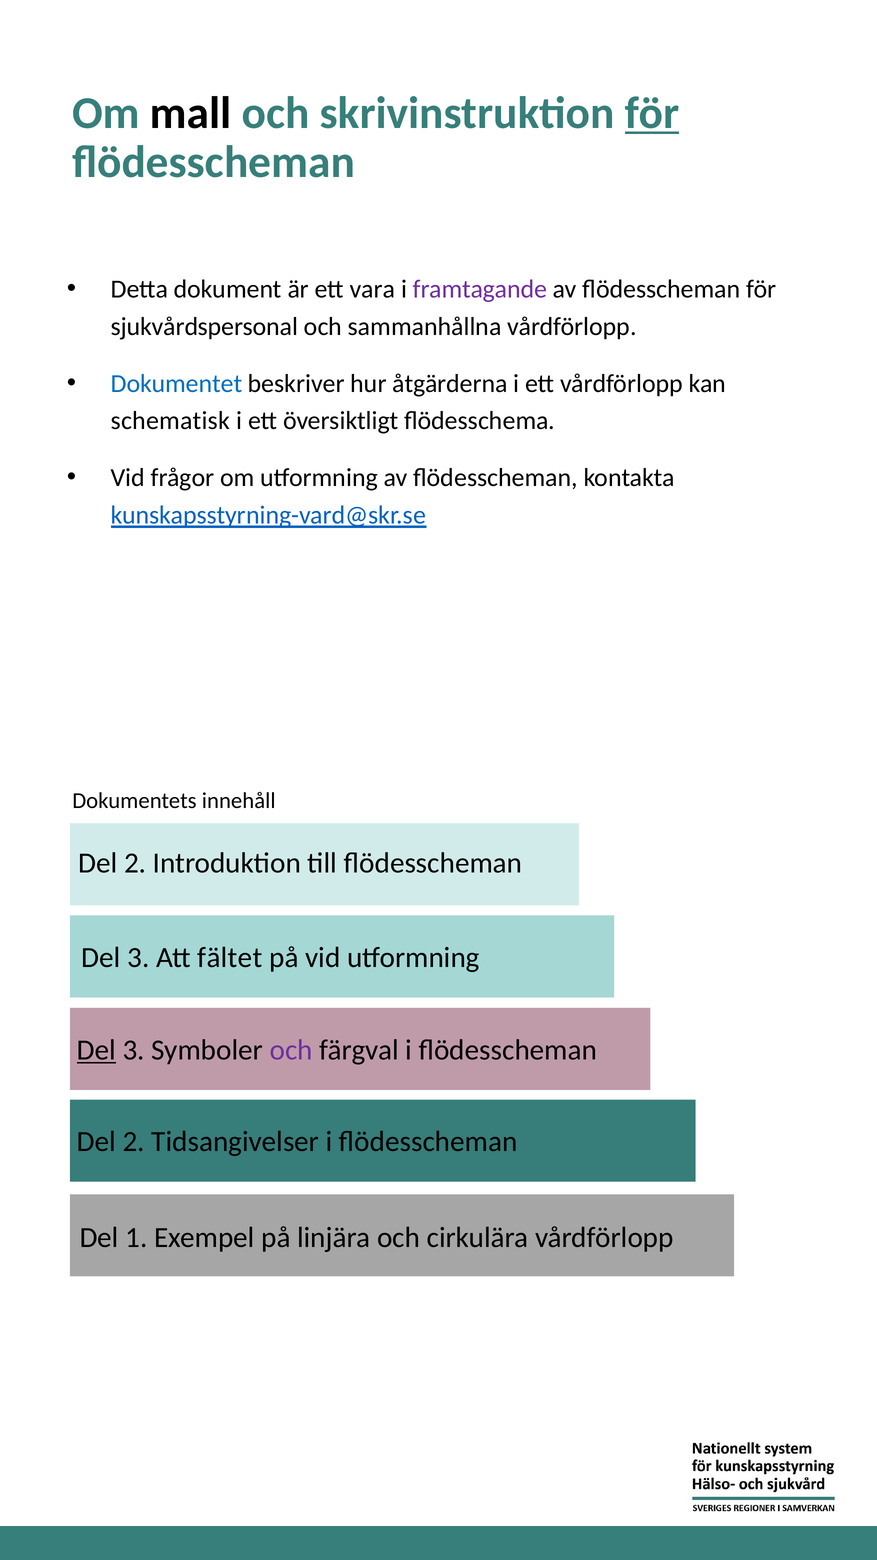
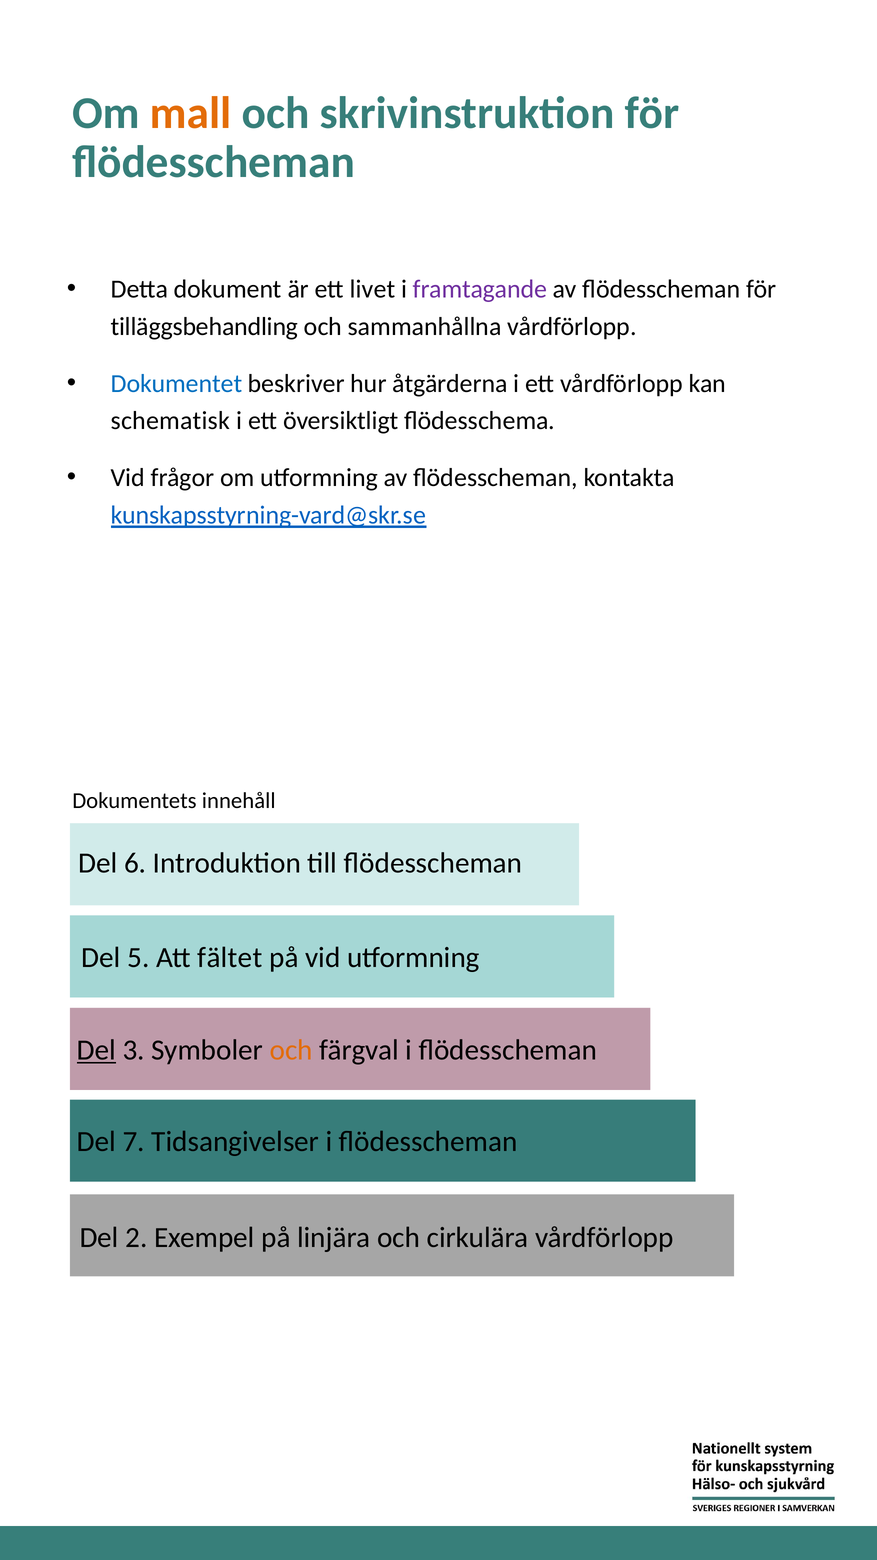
mall colour: black -> orange (191, 113)
för underline: present -> none (652, 113)
vara: vara -> livet (373, 289)
sjukvårdspersonal: sjukvårdspersonal -> tilläggsbehandling (204, 326)
2: 2 -> 6 (135, 863)
3: 3 -> 5 (138, 957)
och colour: purple -> orange (291, 1050)
2: 2 -> 7 (134, 1141)
1: 1 -> 2 (136, 1237)
